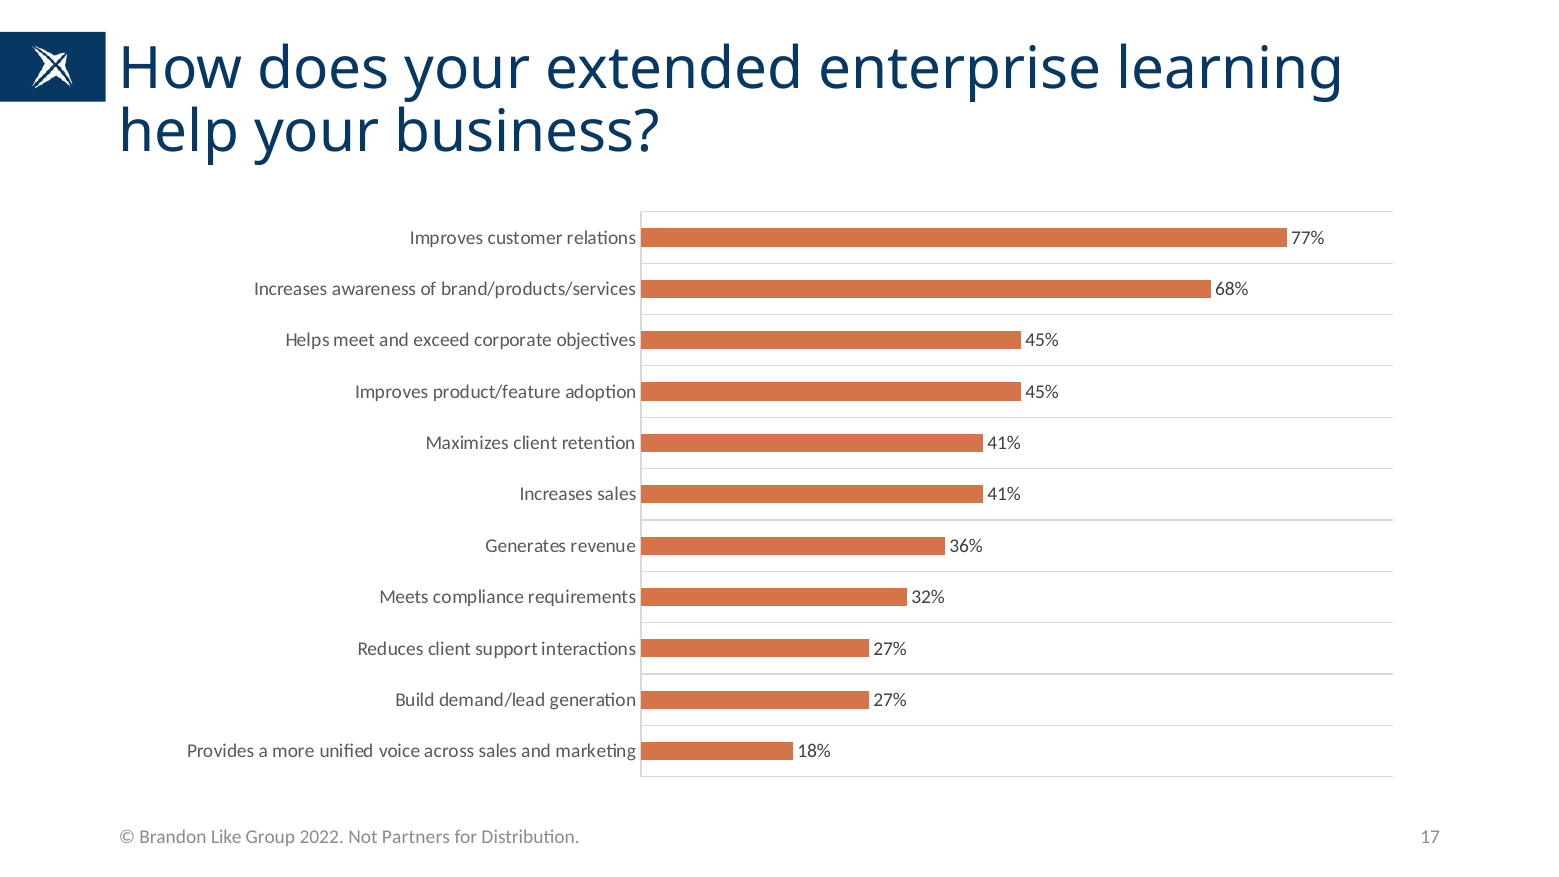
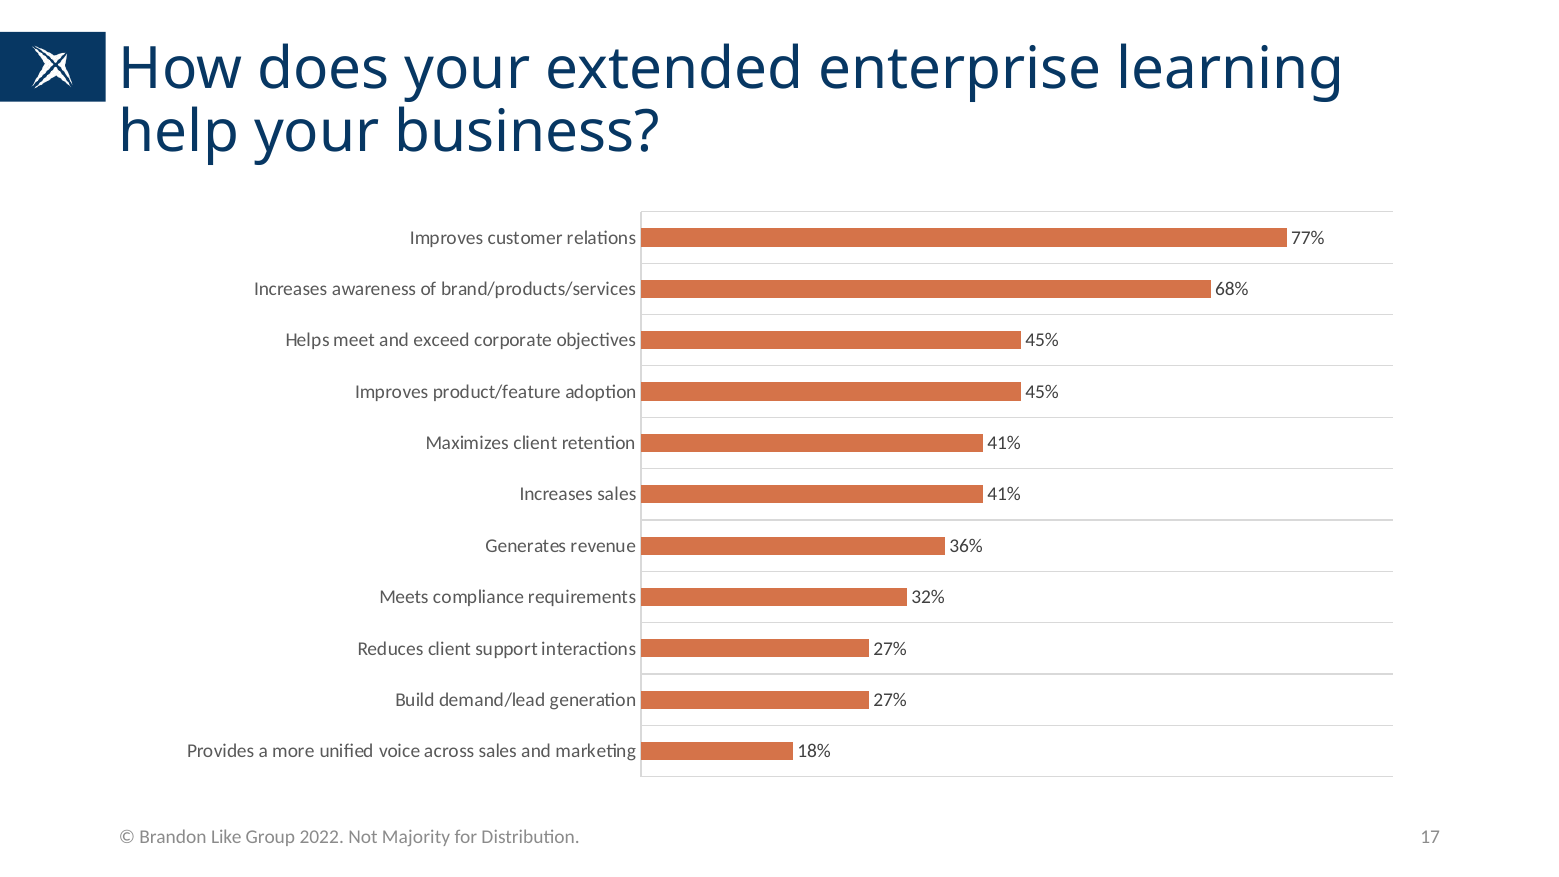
Partners: Partners -> Majority (416, 837)
